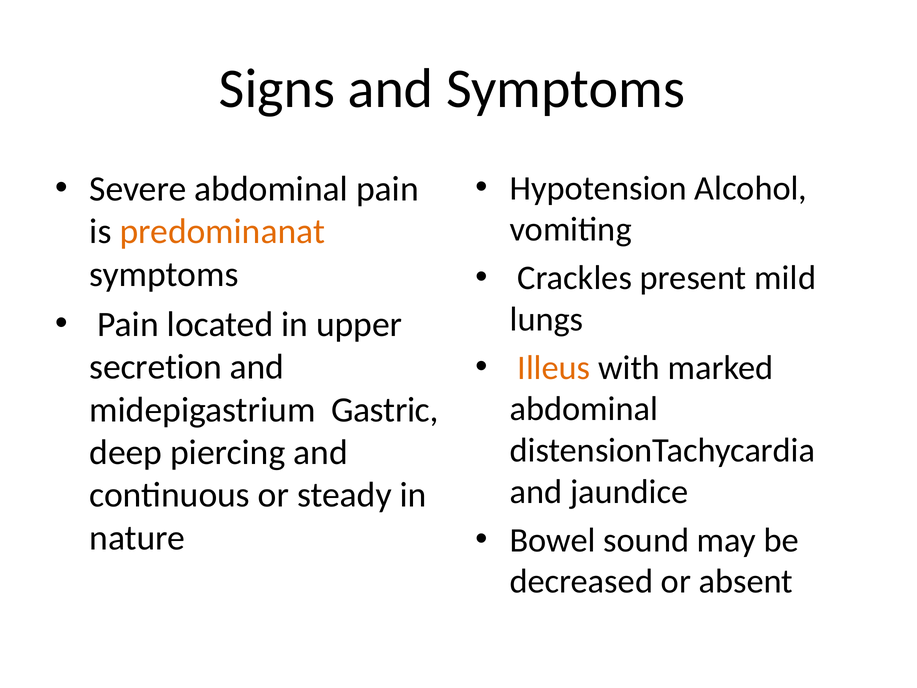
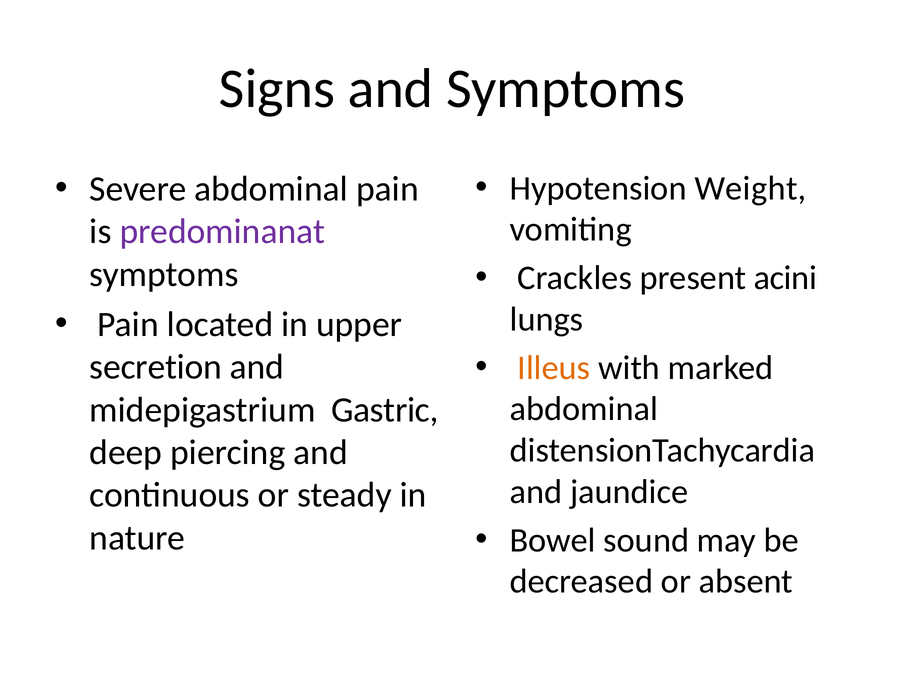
Alcohol: Alcohol -> Weight (750, 188)
predominanat colour: orange -> purple (222, 232)
mild: mild -> acini (785, 278)
